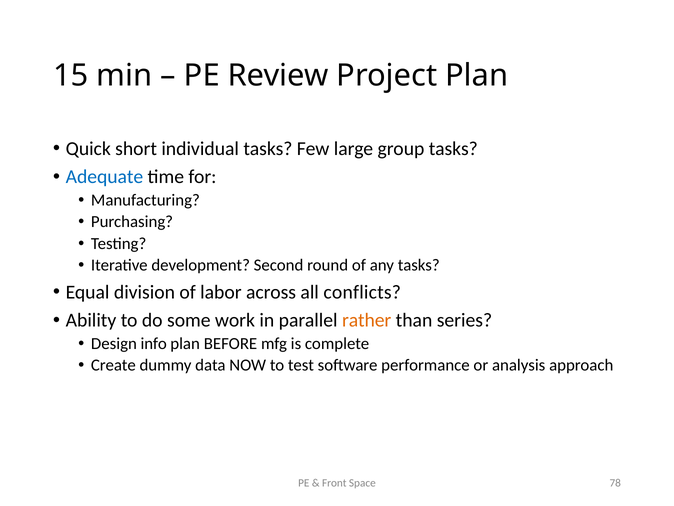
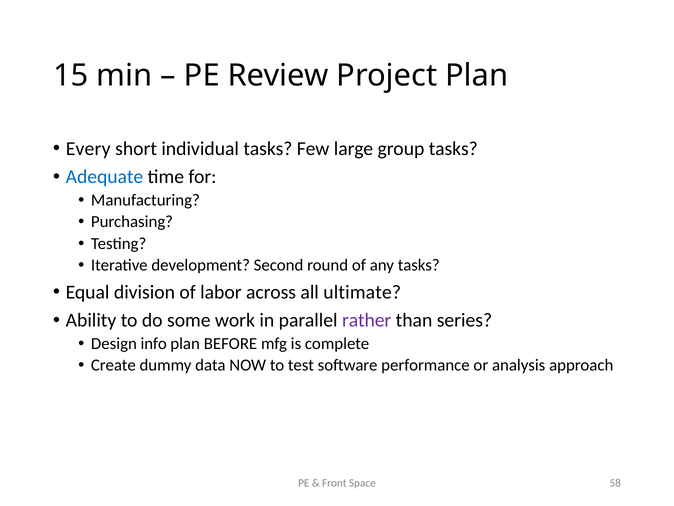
Quick: Quick -> Every (88, 148)
conflicts: conflicts -> ultimate (362, 292)
rather colour: orange -> purple (367, 320)
78: 78 -> 58 (615, 483)
